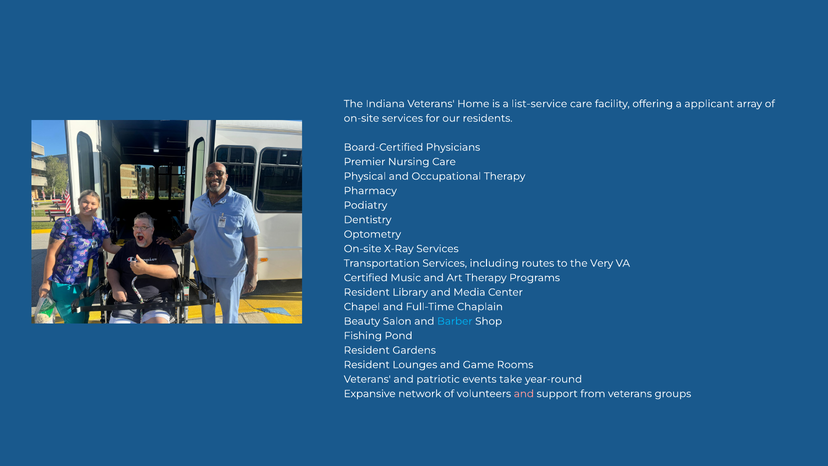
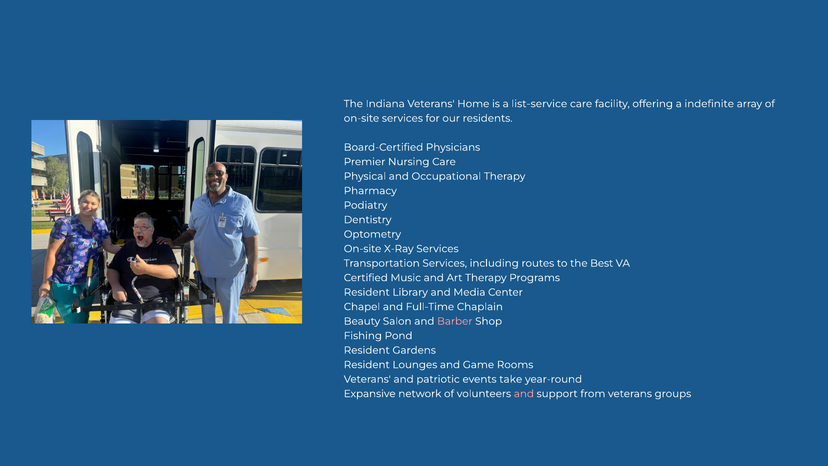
applicant: applicant -> indefinite (709, 104)
Very: Very -> Best (602, 263)
Barber colour: light blue -> pink (455, 321)
